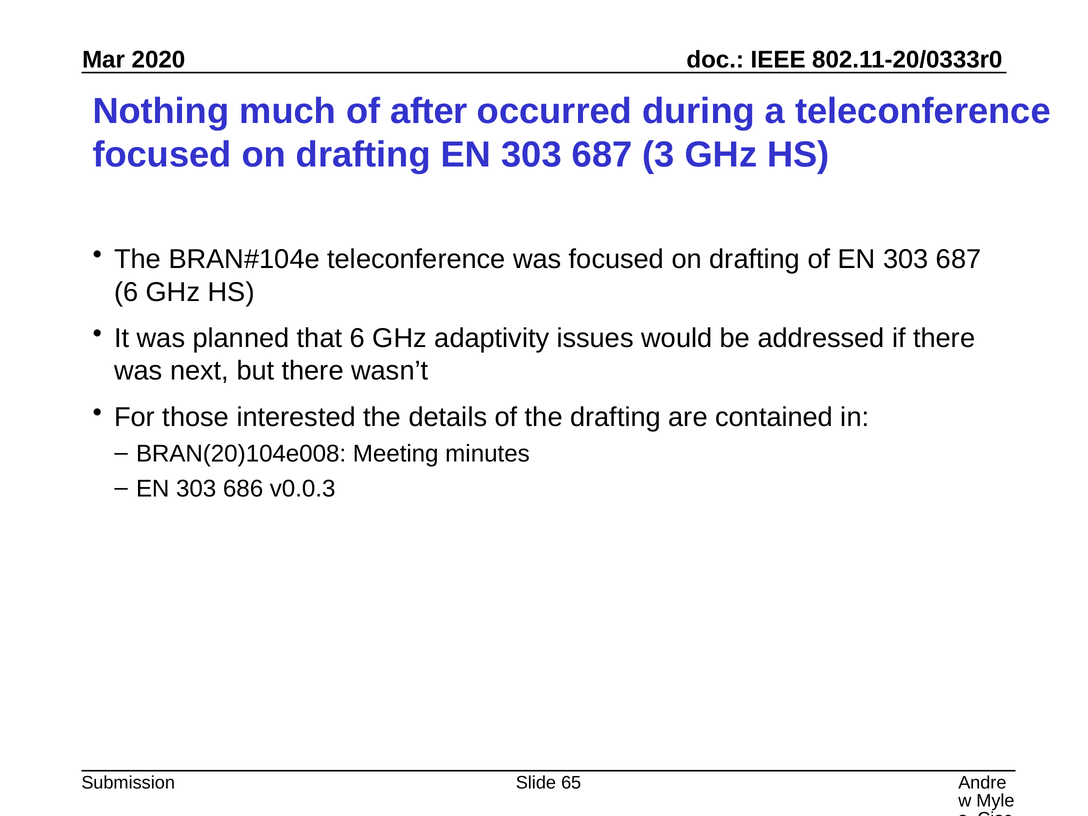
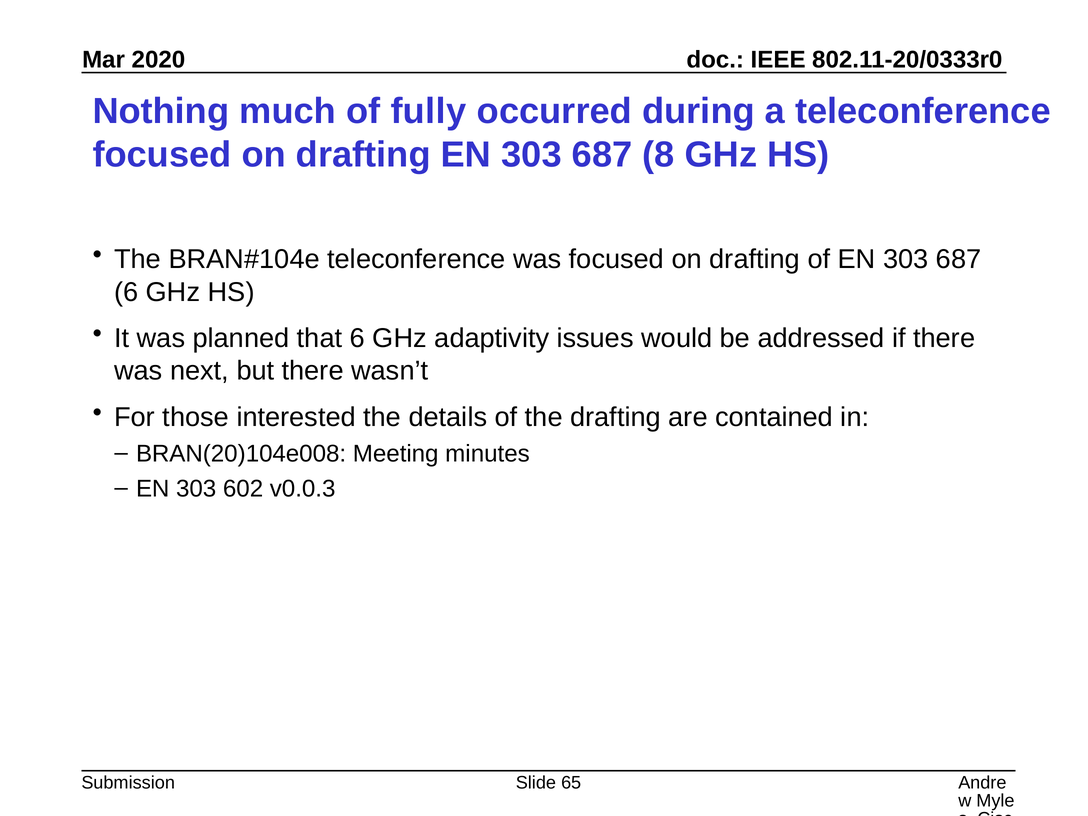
after: after -> fully (428, 111)
3: 3 -> 8 (658, 155)
686: 686 -> 602 (243, 489)
